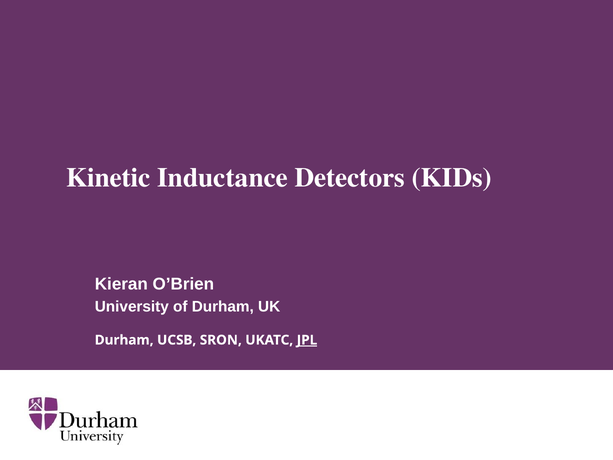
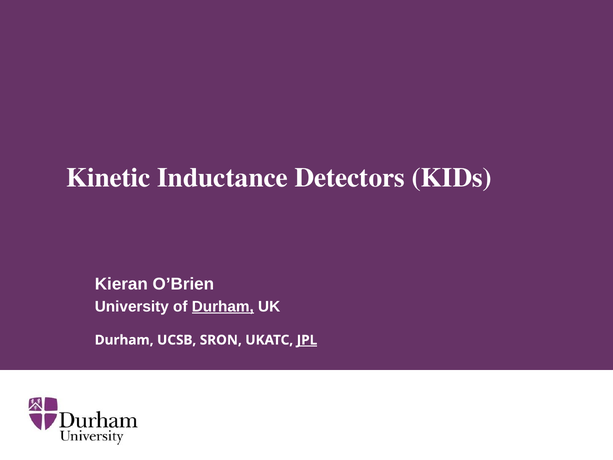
Durham underline: none -> present (223, 306)
